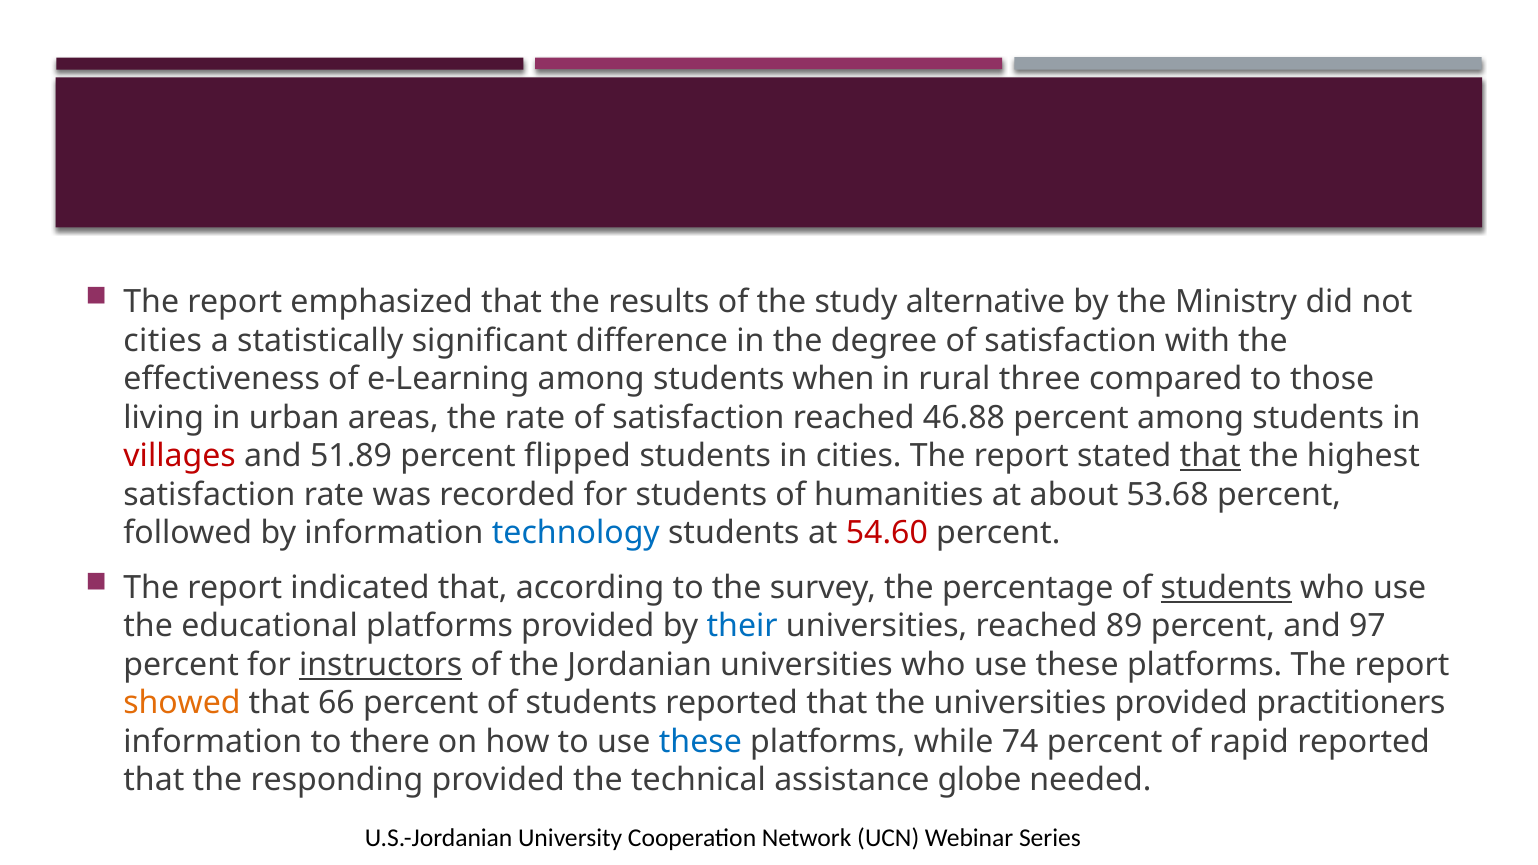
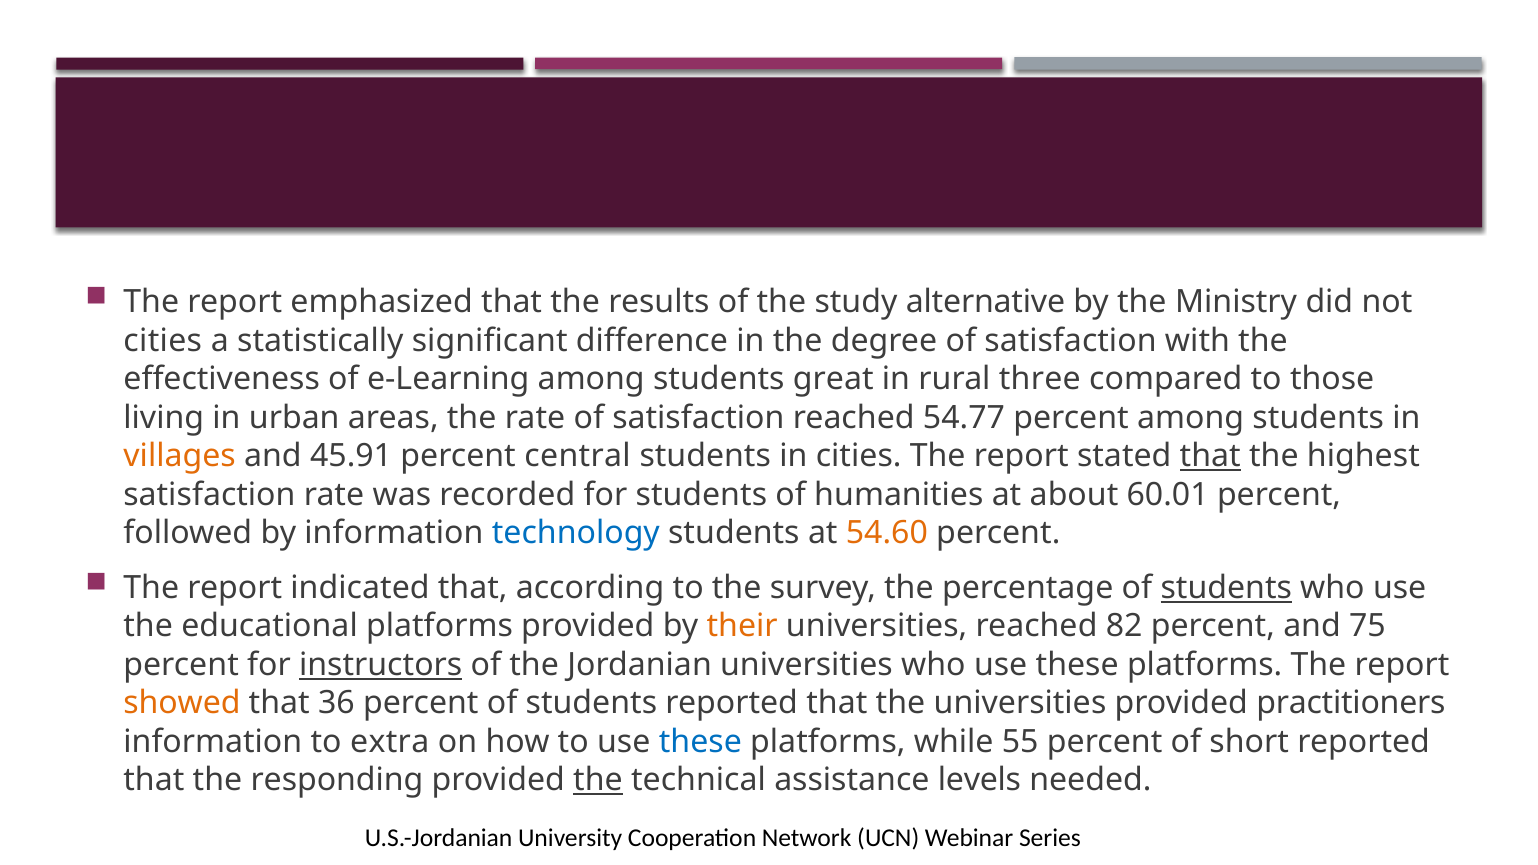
when: when -> great (833, 379)
46.88: 46.88 -> 54.77 (964, 418)
villages colour: red -> orange (180, 456)
51.89: 51.89 -> 45.91 (351, 456)
flipped: flipped -> central (578, 456)
53.68: 53.68 -> 60.01 (1168, 495)
54.60 colour: red -> orange (887, 533)
their colour: blue -> orange (742, 626)
89: 89 -> 82 (1124, 626)
97: 97 -> 75 (1367, 626)
66: 66 -> 36 (336, 703)
there: there -> extra (390, 742)
74: 74 -> 55 (1020, 742)
rapid: rapid -> short (1249, 742)
the underline: none -> present (598, 780)
globe: globe -> levels (979, 780)
